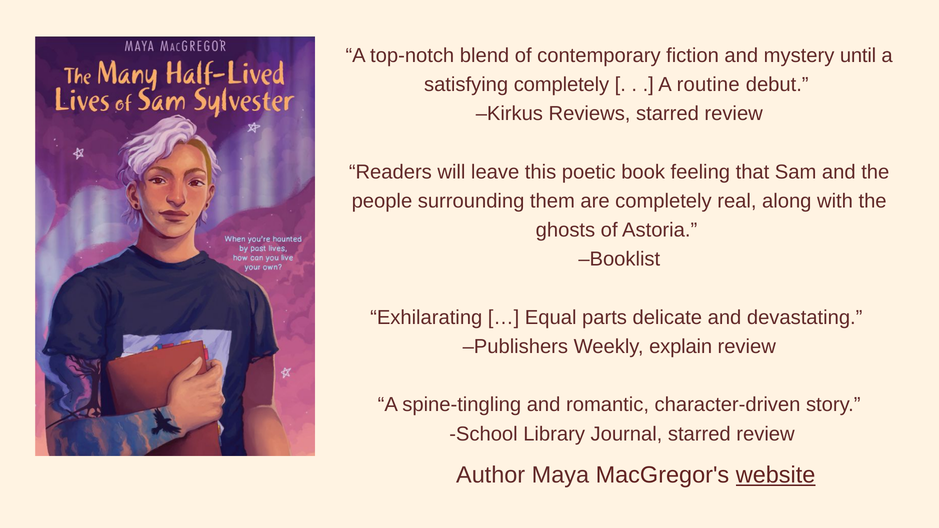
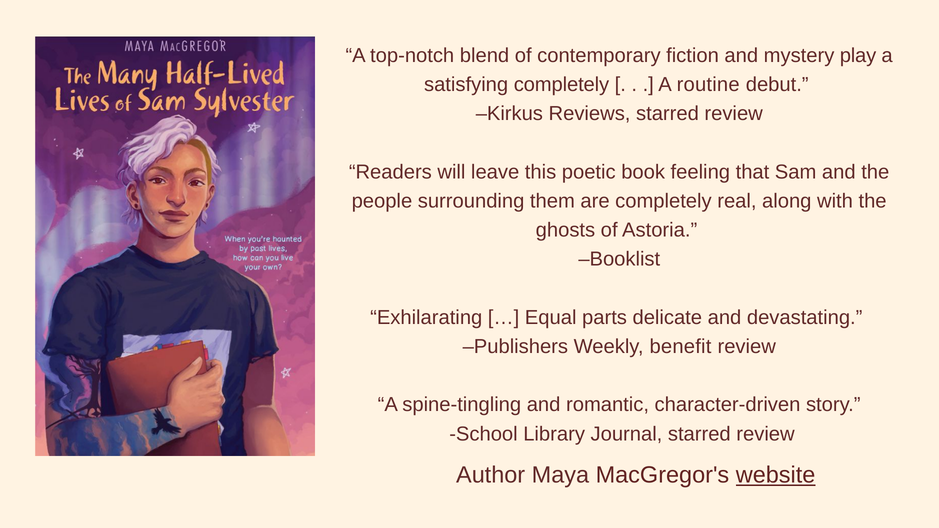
until: until -> play (858, 56)
explain: explain -> benefit (680, 347)
